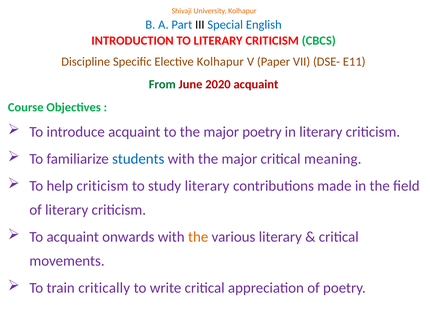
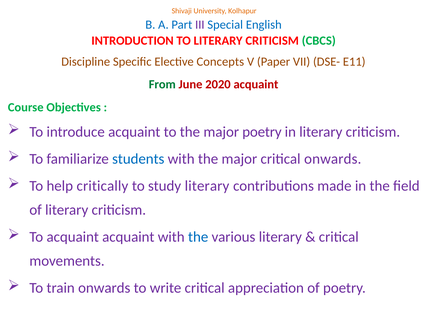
III colour: black -> purple (200, 25)
Elective Kolhapur: Kolhapur -> Concepts (220, 62)
critical meaning: meaning -> onwards (333, 159)
help criticism: criticism -> critically (102, 186)
acquaint onwards: onwards -> acquaint (128, 237)
the colour: orange -> blue (198, 237)
train critically: critically -> onwards (104, 288)
